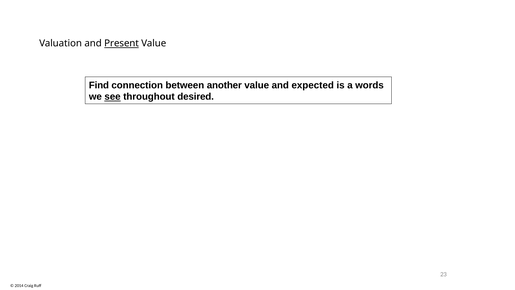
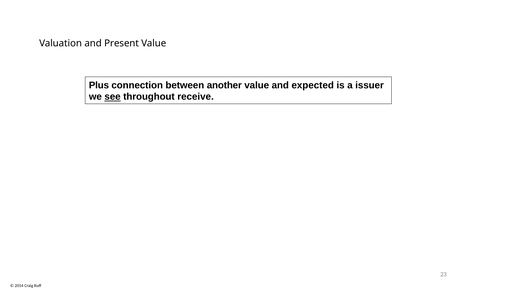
Present underline: present -> none (122, 43)
Find: Find -> Plus (99, 85)
words: words -> issuer (370, 85)
desired: desired -> receive (196, 97)
